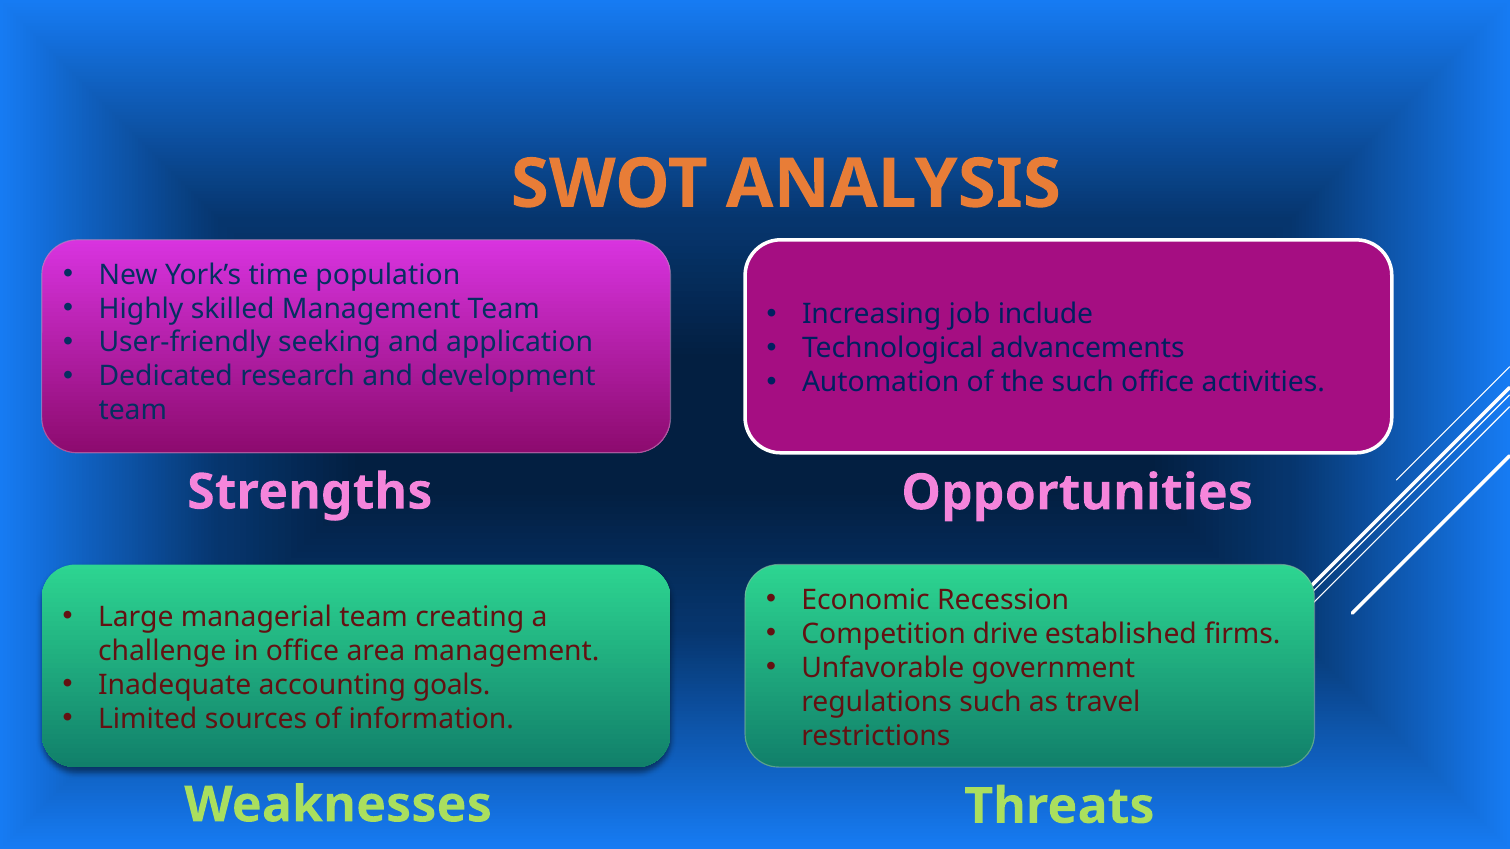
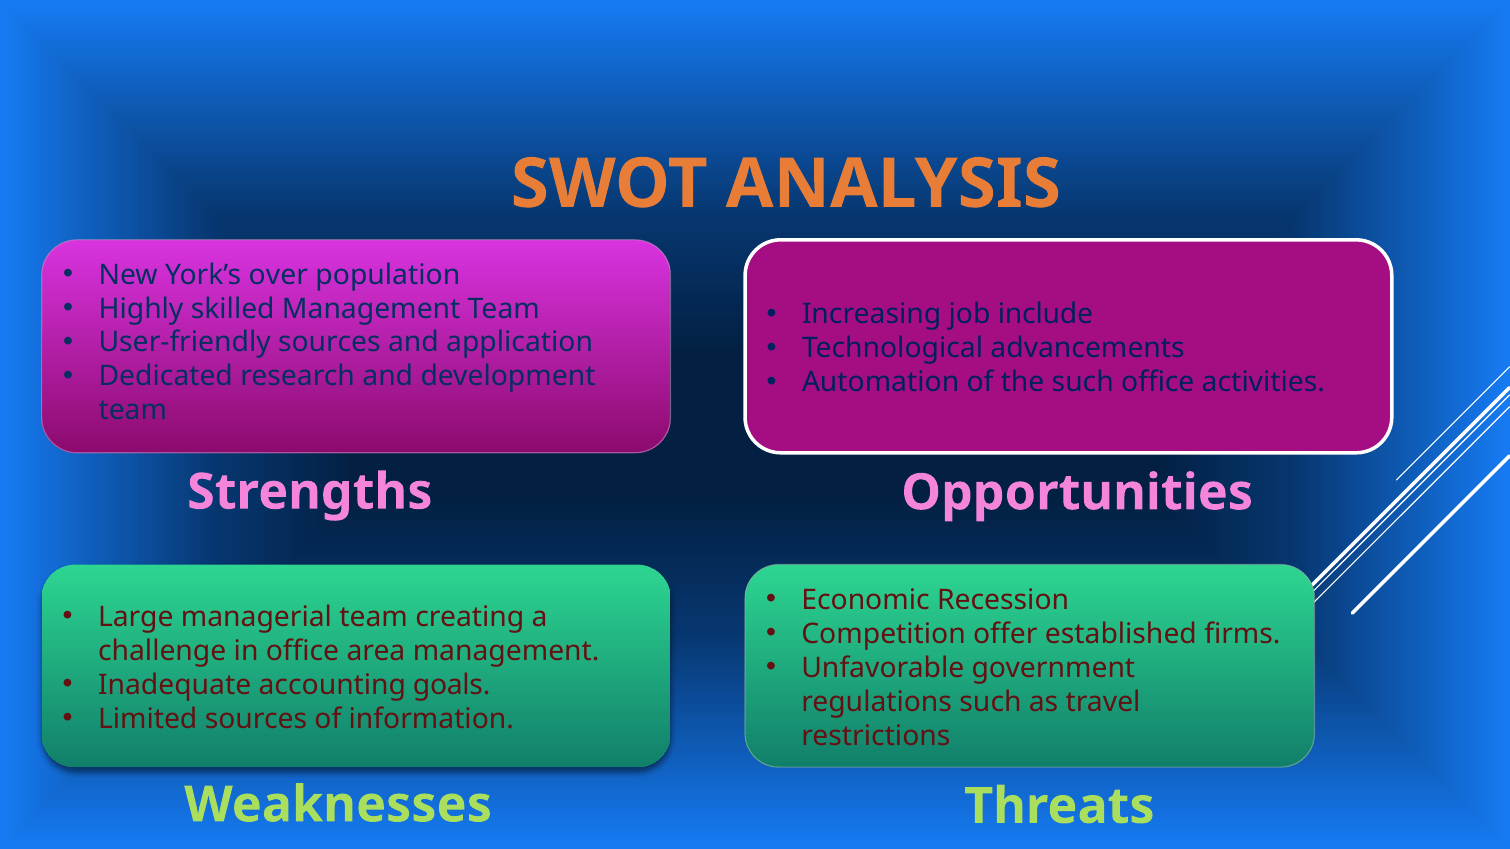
time: time -> over (278, 275)
User-friendly seeking: seeking -> sources (329, 343)
drive: drive -> offer (1005, 634)
